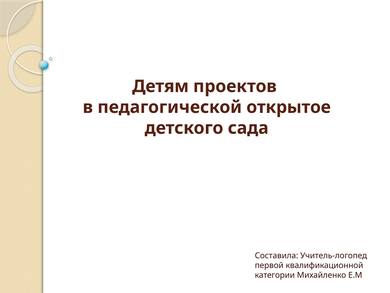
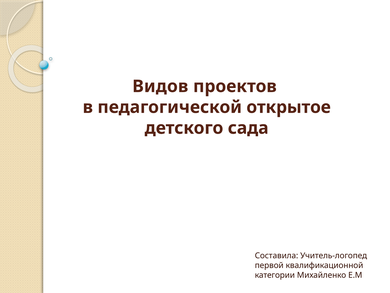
Детям: Детям -> Видов (160, 86)
